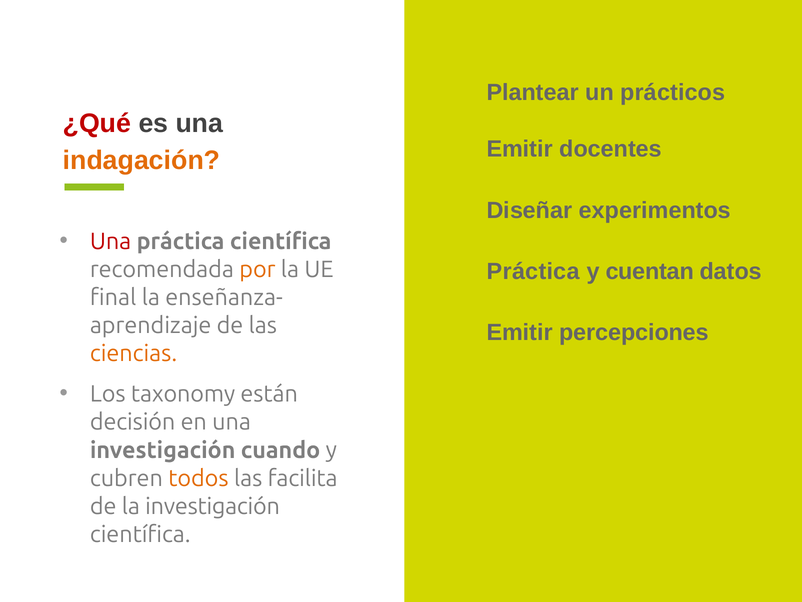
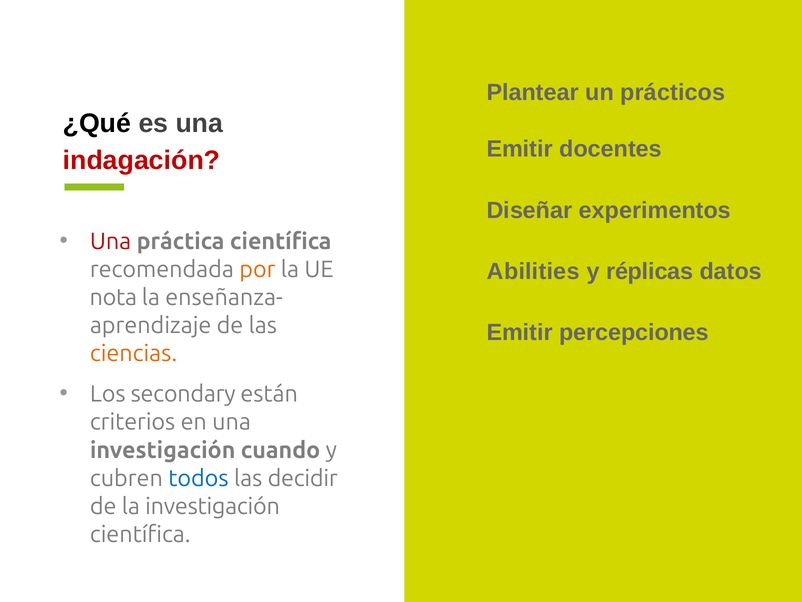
¿Qué colour: red -> black (97, 123)
indagación colour: orange -> red (142, 160)
Práctica: Práctica -> Abilities (533, 271)
cuentan: cuentan -> réplicas (650, 271)
final: final -> nota (113, 297)
taxonomy: taxonomy -> secondary (183, 394)
decisión: decisión -> criterios (133, 422)
todos colour: orange -> blue (198, 478)
facilita: facilita -> decidir (303, 478)
